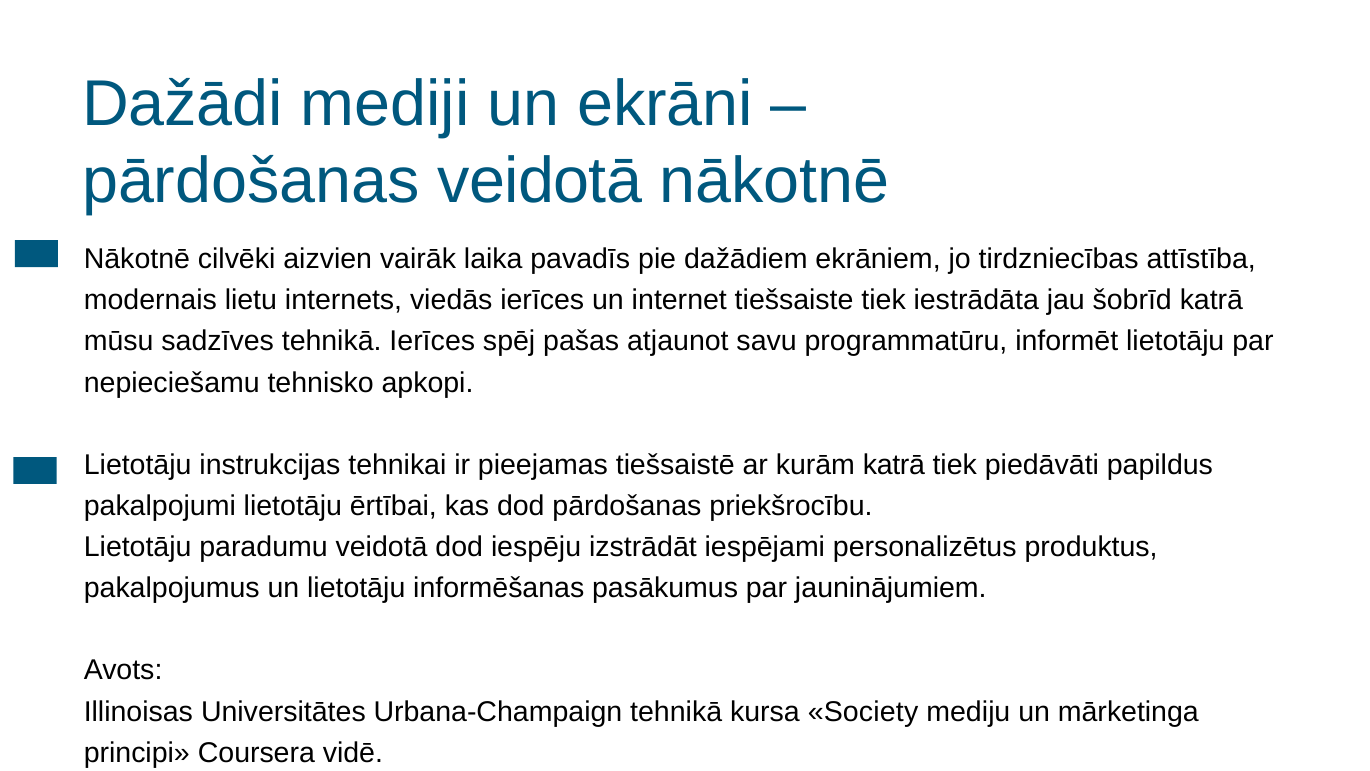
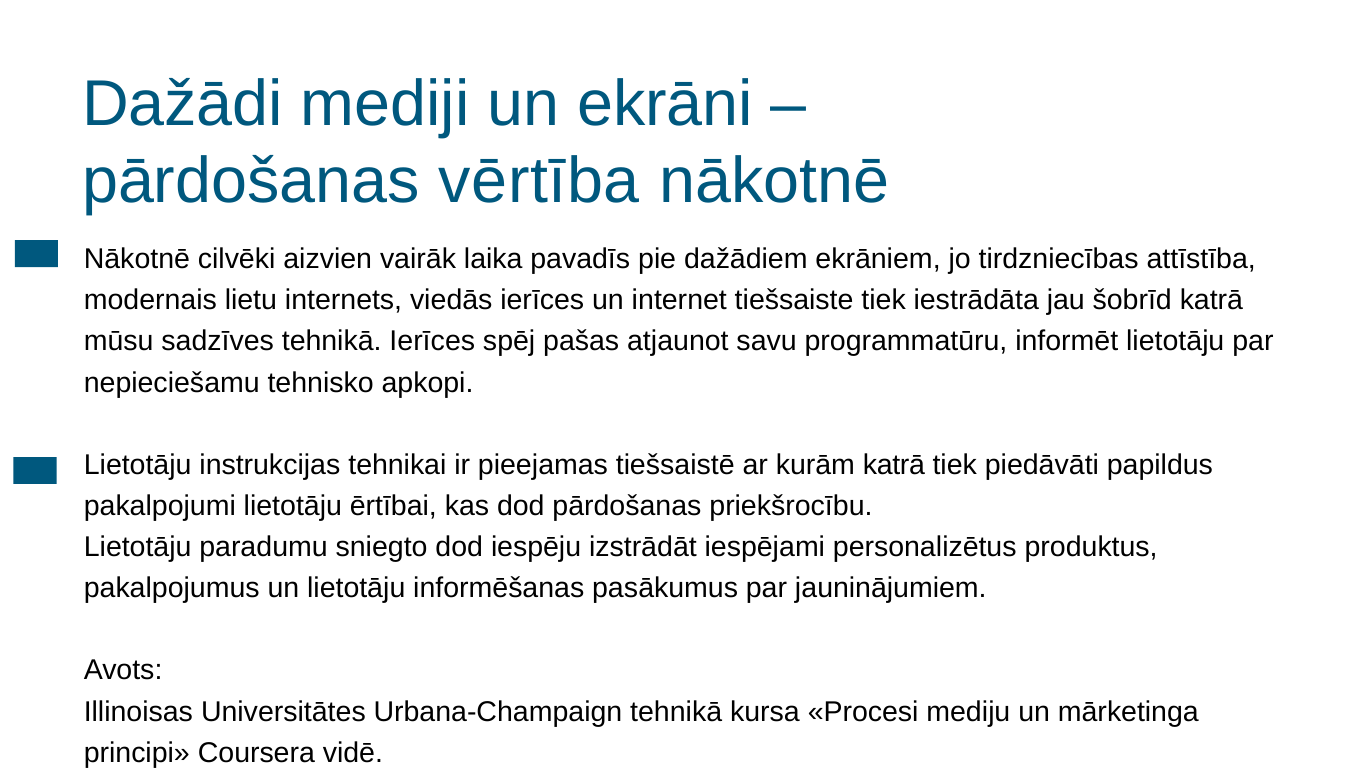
pārdošanas veidotā: veidotā -> vērtība (539, 181)
paradumu veidotā: veidotā -> sniegto (382, 547)
Society: Society -> Procesi (863, 711)
